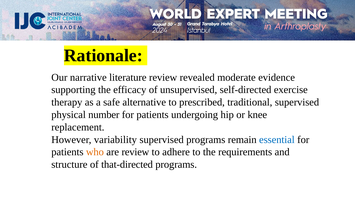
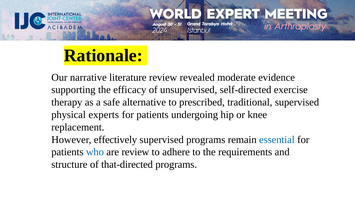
number: number -> experts (104, 115)
variability: variability -> effectively (116, 139)
who colour: orange -> blue (95, 152)
